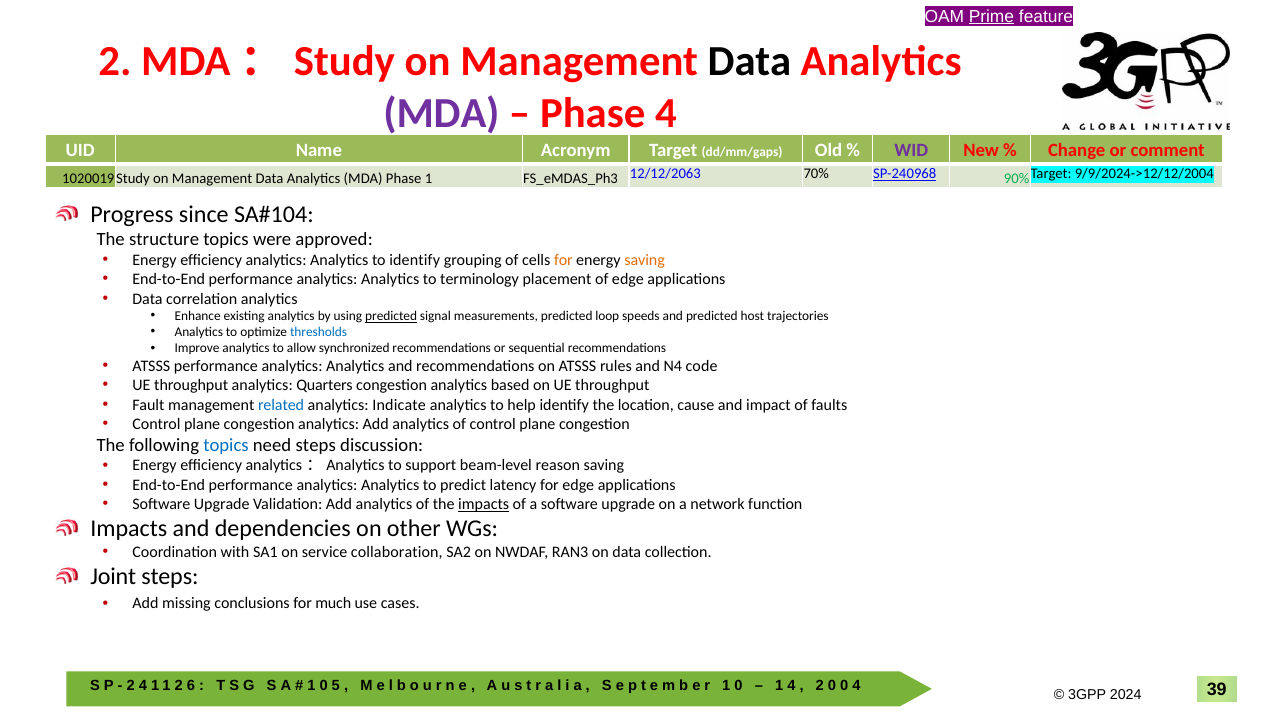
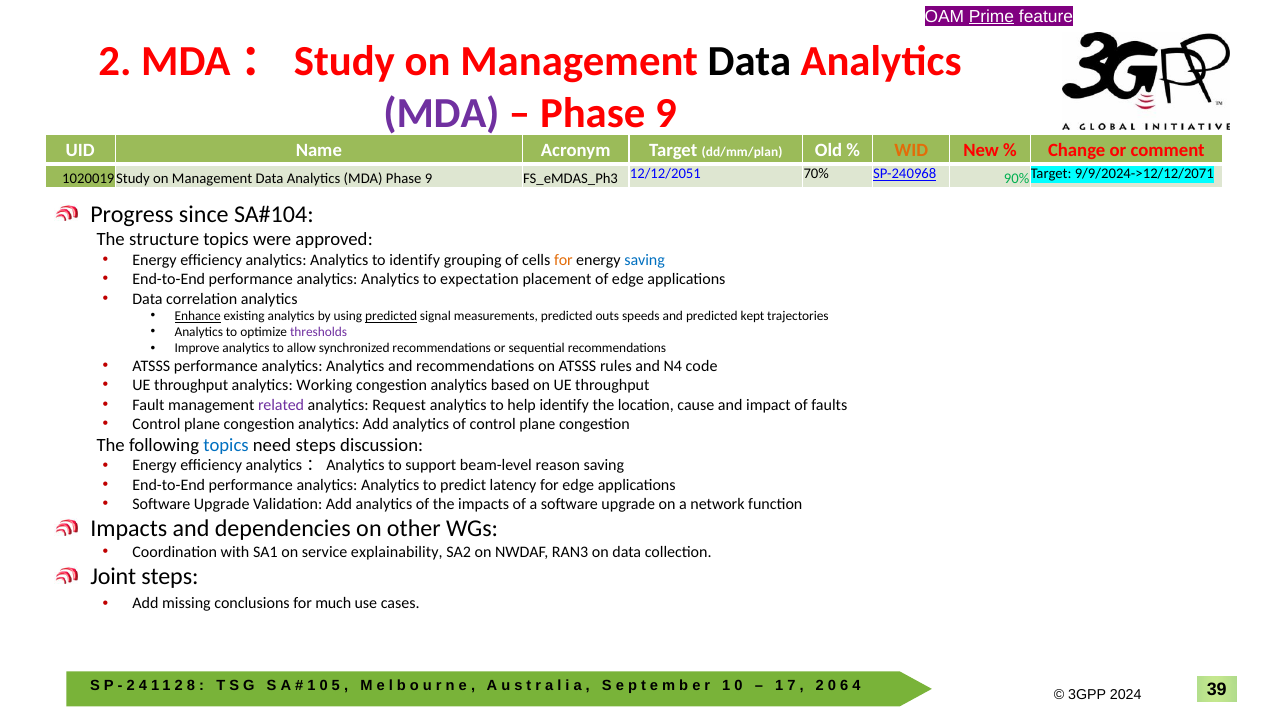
4: 4 -> 9 (666, 113)
dd/mm/gaps: dd/mm/gaps -> dd/mm/plan (742, 152)
WID colour: purple -> orange (911, 150)
MDA Phase 1: 1 -> 9 (429, 178)
12/12/2063: 12/12/2063 -> 12/12/2051 (665, 174)
9/9/2024->12/12/2004: 9/9/2024->12/12/2004 -> 9/9/2024->12/12/2071 (1144, 174)
saving colour: orange -> blue (645, 260)
terminology: terminology -> expectation (480, 279)
Enhance underline: none -> present (198, 316)
loop: loop -> outs (607, 316)
host: host -> kept (752, 316)
thresholds colour: blue -> purple (319, 332)
Quarters: Quarters -> Working (324, 385)
related colour: blue -> purple (281, 405)
Indicate: Indicate -> Request (399, 405)
impacts underline: present -> none (484, 504)
collaboration: collaboration -> explainability (397, 552)
6: 6 -> 8 (191, 685)
4: 4 -> 7 (791, 685)
0: 0 -> 6 (844, 685)
